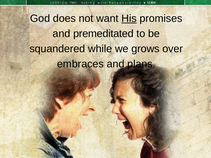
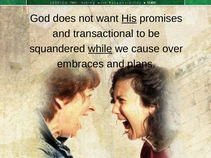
premeditated: premeditated -> transactional (103, 34)
while underline: none -> present (100, 49)
grows: grows -> cause (146, 49)
